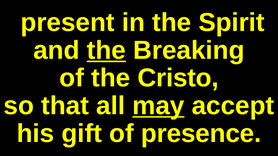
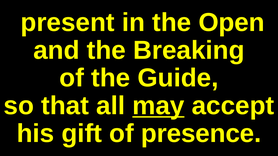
Spirit: Spirit -> Open (232, 23)
the underline: present -> none (106, 50)
Cristo: Cristo -> Guide (178, 78)
